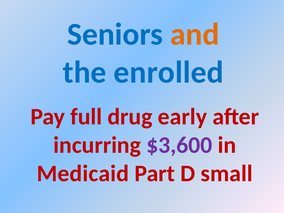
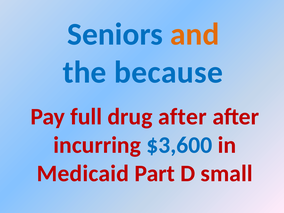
enrolled: enrolled -> because (169, 72)
drug early: early -> after (182, 117)
$3,600 colour: purple -> blue (179, 145)
